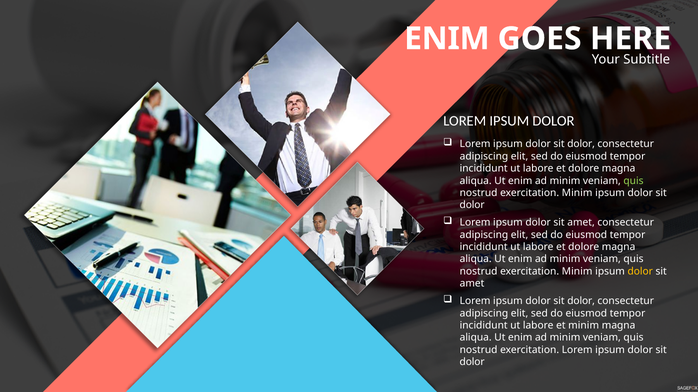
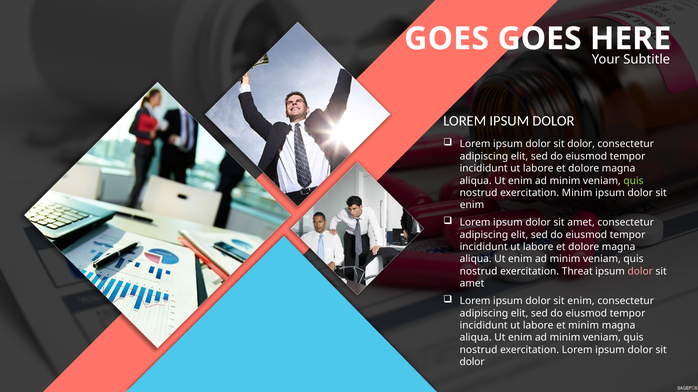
ENIM: ENIM -> GOES (447, 39)
dolor: dolor -> enim (472, 205)
Minim: Minim -> Threat (577, 272)
dolor colour: yellow -> pink (640, 272)
dolor: dolor -> enim (581, 301)
